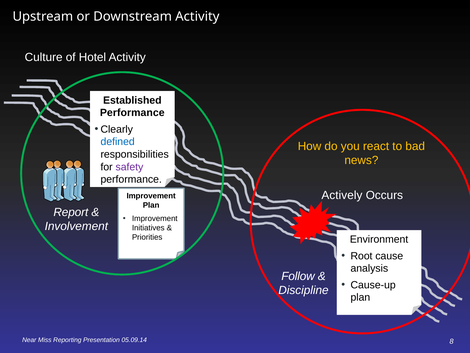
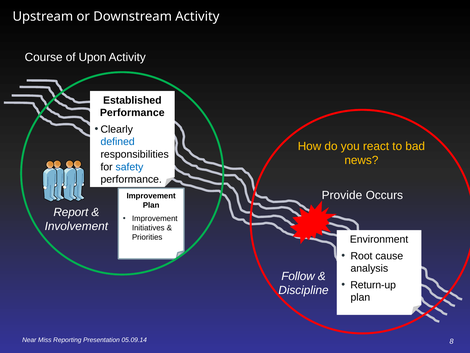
Culture: Culture -> Course (44, 57)
Hotel: Hotel -> Upon (92, 57)
safety colour: purple -> blue (129, 167)
Actively: Actively -> Provide (342, 195)
Cause-up: Cause-up -> Return-up (373, 285)
